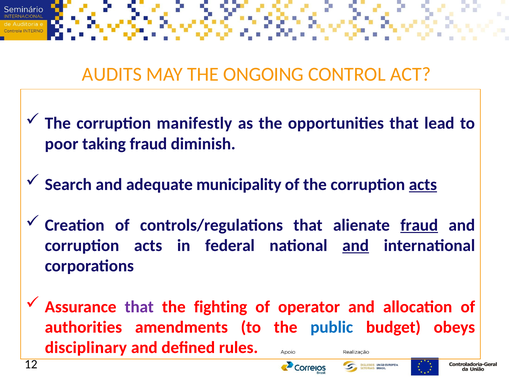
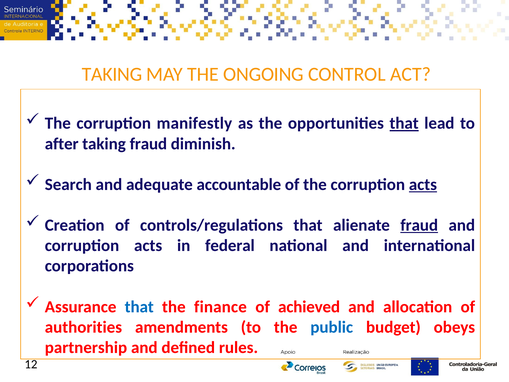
AUDITS: AUDITS -> TAKING (112, 74)
that underline: none -> present (404, 123)
poor: poor -> after (62, 144)
municipality: municipality -> accountable (239, 184)
and underline: present -> none (356, 245)
that colour: purple -> blue (139, 307)
fighting: fighting -> finance (220, 307)
operator: operator -> achieved (309, 307)
disciplinary: disciplinary -> partnership (86, 347)
